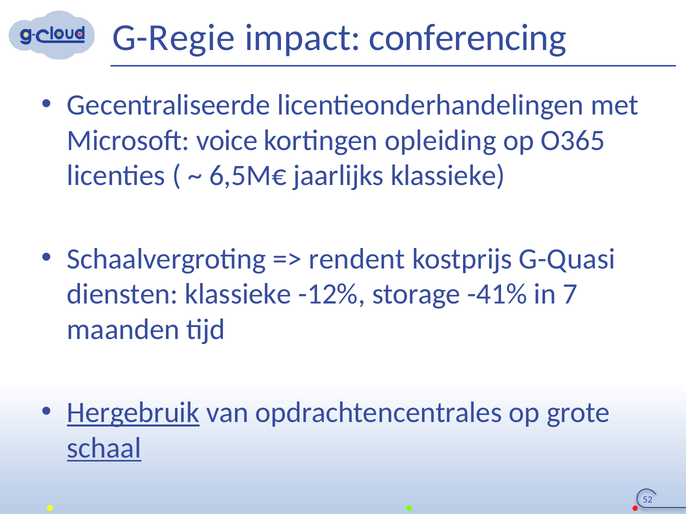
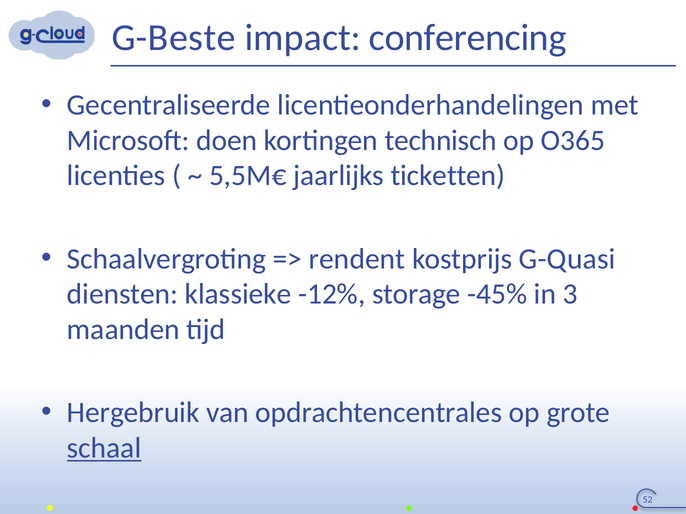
G-Regie: G-Regie -> G-Beste (174, 38)
voice: voice -> doen (227, 140)
opleiding: opleiding -> technisch (441, 140)
6,5M€: 6,5M€ -> 5,5M€ (248, 176)
jaarlijks klassieke: klassieke -> ticketten (448, 176)
-41%: -41% -> -45% (497, 294)
7: 7 -> 3 (570, 294)
Hergebruik underline: present -> none (133, 413)
